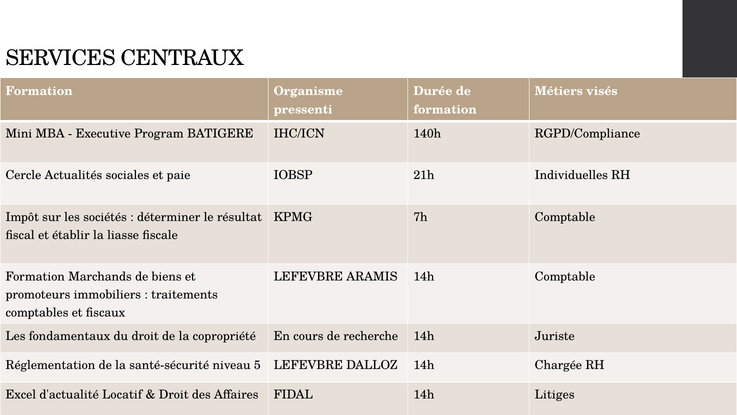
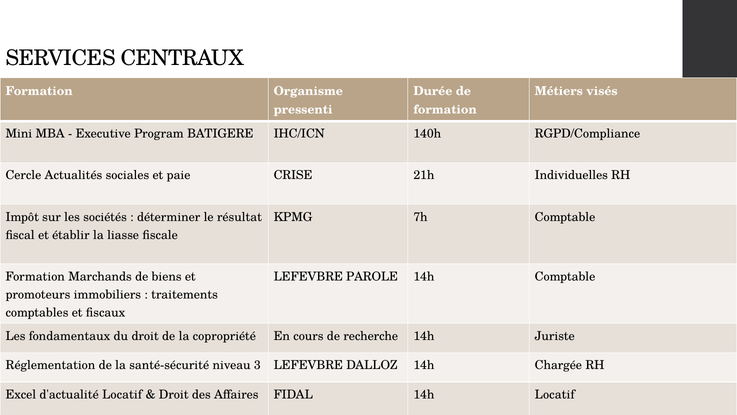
IOBSP: IOBSP -> CRISE (293, 175)
ARAMIS: ARAMIS -> PAROLE (372, 276)
5: 5 -> 3 (257, 365)
14h Litiges: Litiges -> Locatif (555, 394)
